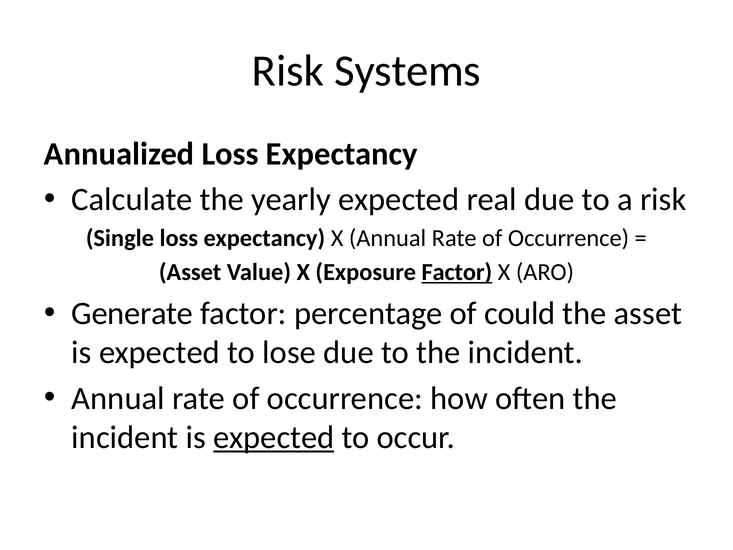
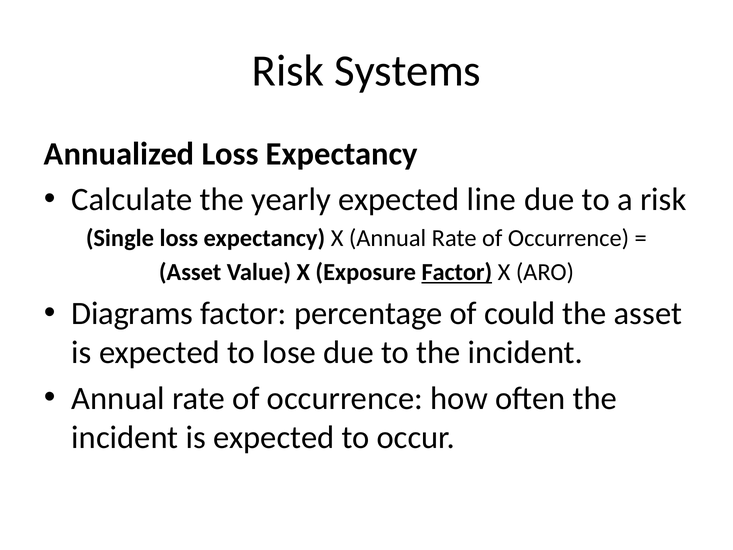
real: real -> line (492, 199)
Generate: Generate -> Diagrams (132, 313)
expected underline: present -> none (274, 437)
